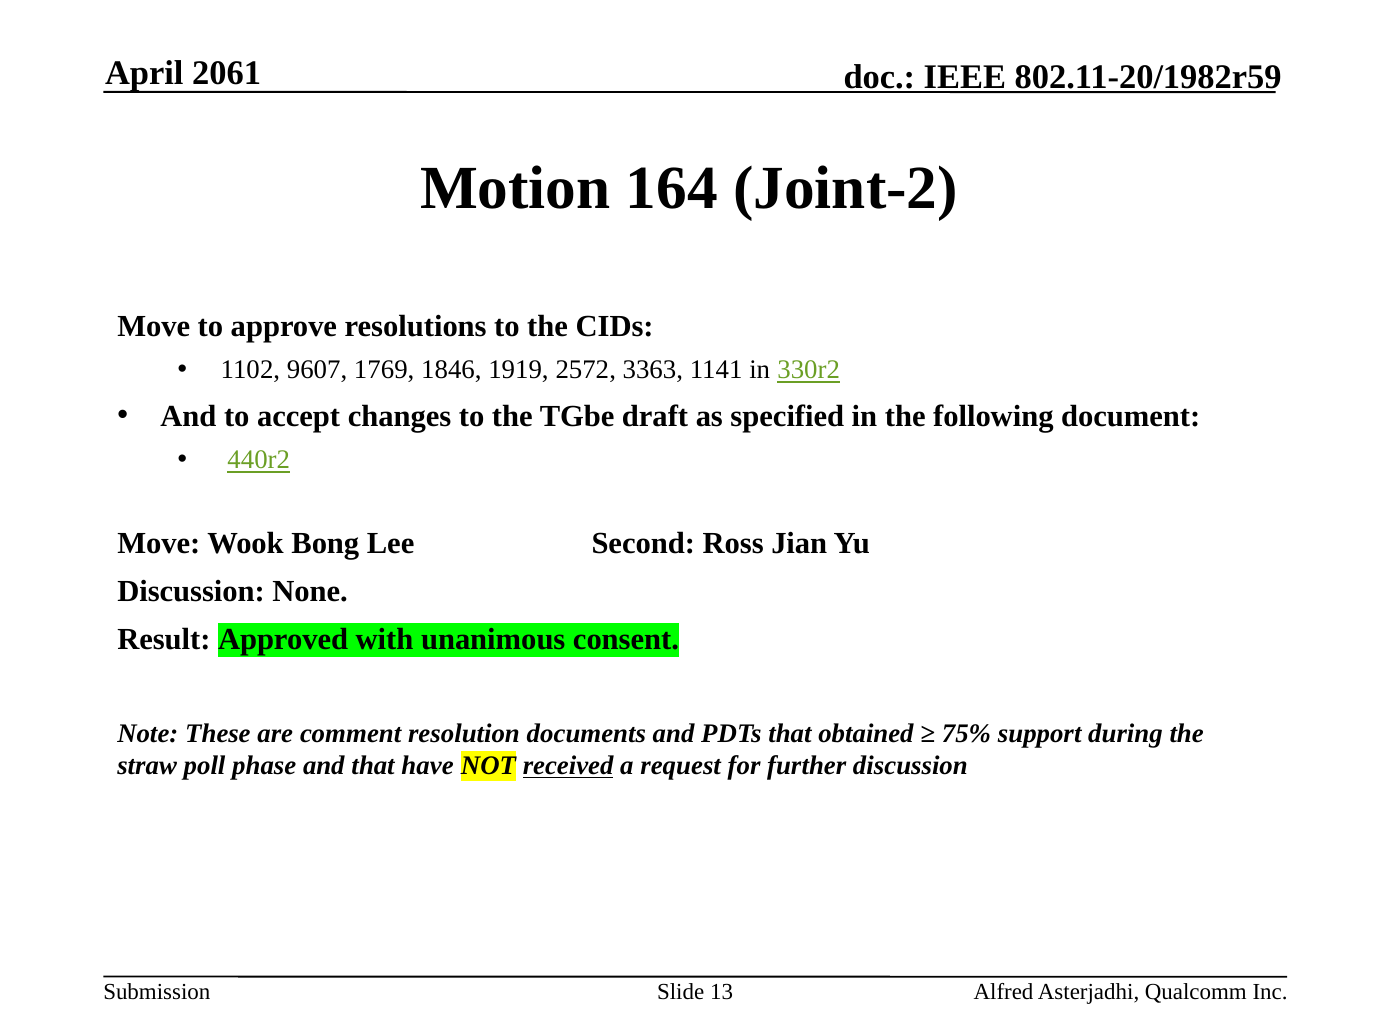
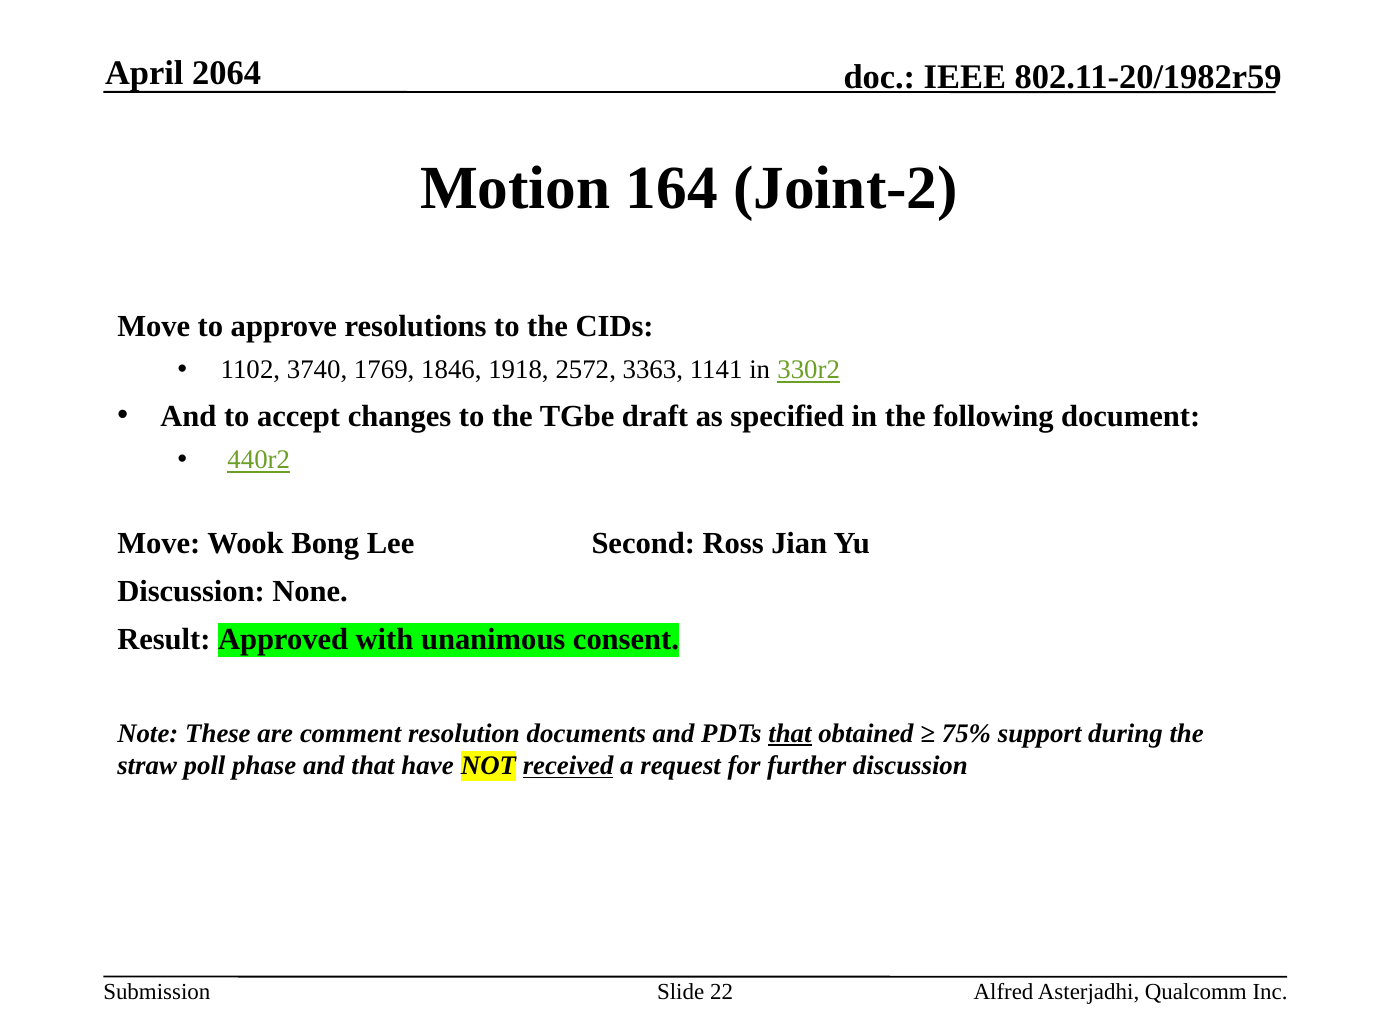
2061: 2061 -> 2064 (227, 73)
9607: 9607 -> 3740 (317, 370)
1919: 1919 -> 1918 (518, 370)
that underline: none -> present (790, 734)
13: 13 -> 22 (722, 992)
